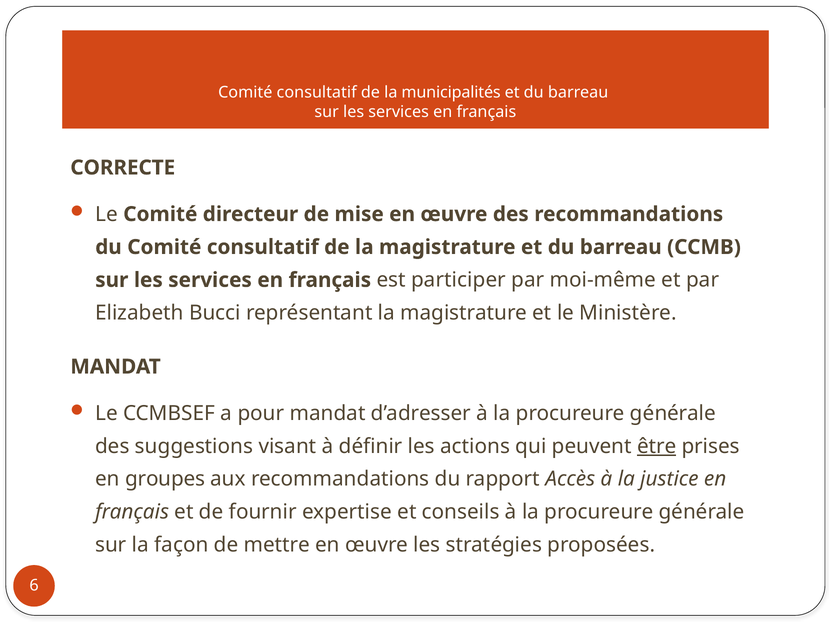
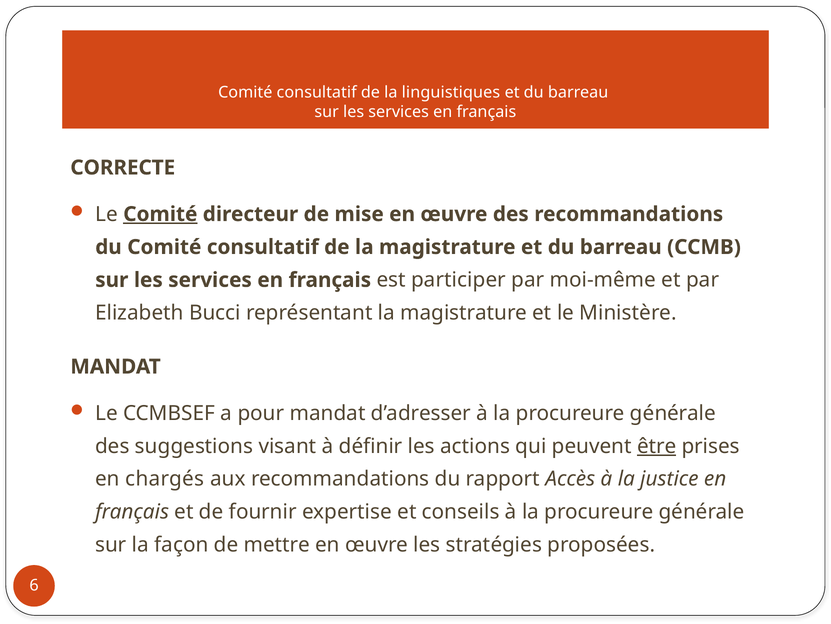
municipalités: municipalités -> linguistiques (451, 92)
Comité underline: none -> present (160, 214)
groupes: groupes -> chargés (165, 479)
